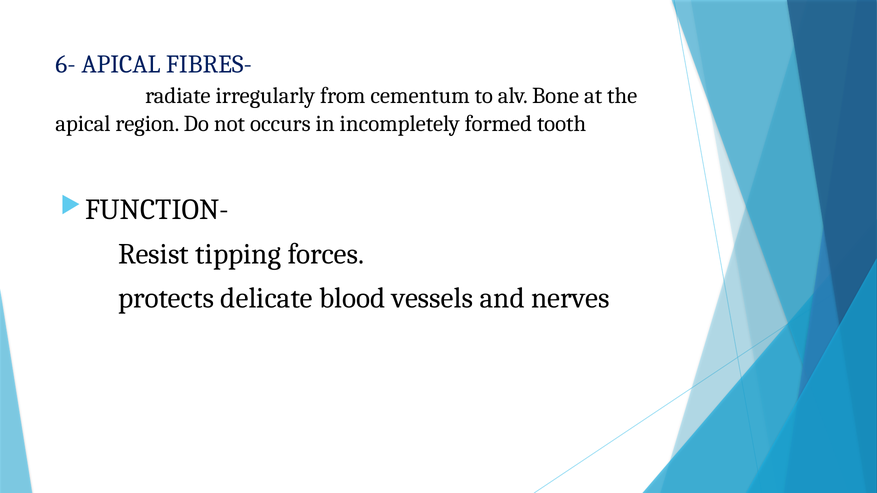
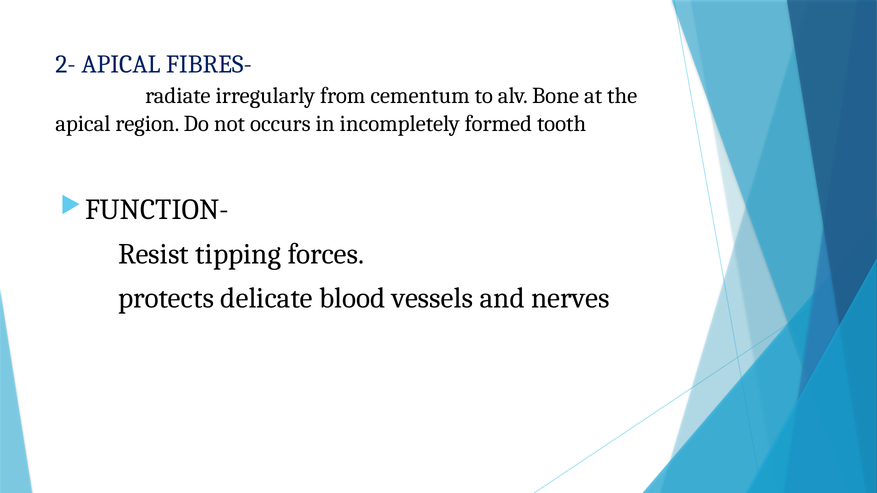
6-: 6- -> 2- (66, 64)
